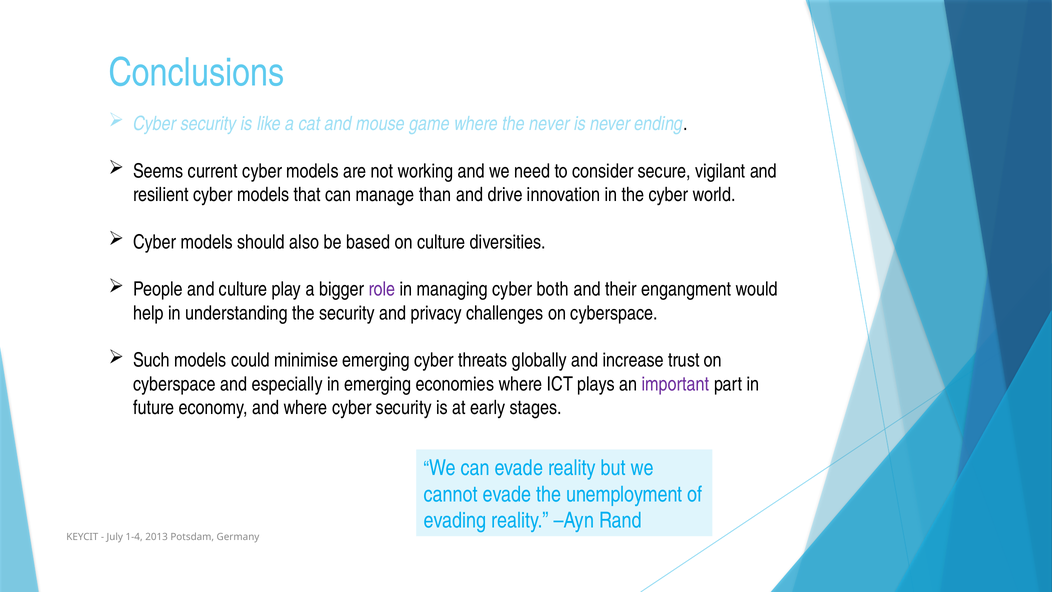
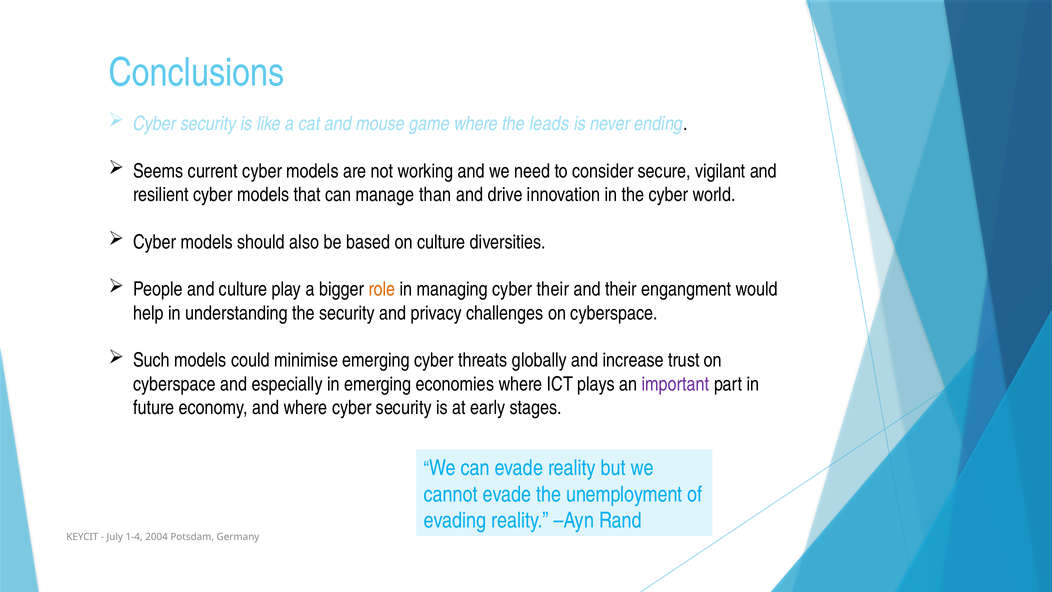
the never: never -> leads (549, 124)
role colour: purple -> orange (382, 289)
cyber both: both -> their (553, 289)
2013: 2013 -> 2004 (157, 537)
